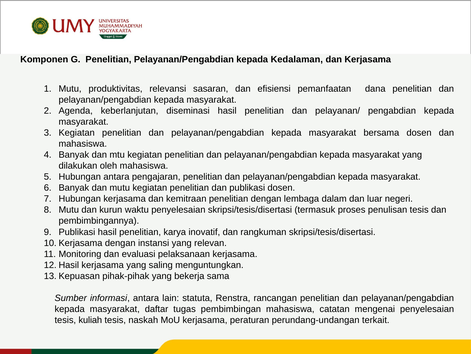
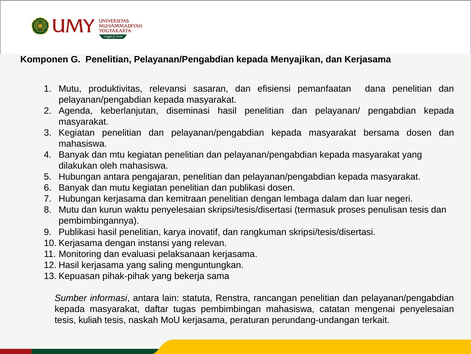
Kedalaman: Kedalaman -> Menyajikan (297, 59)
